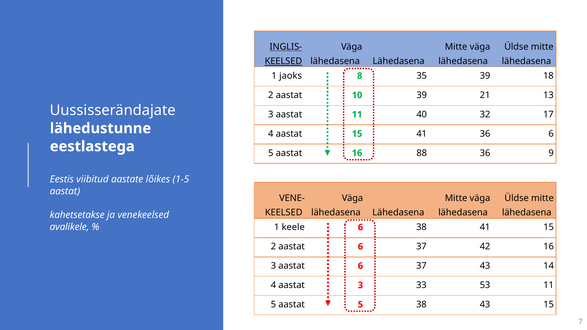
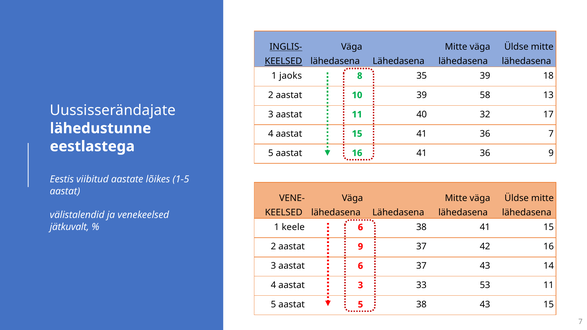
21: 21 -> 58 (485, 95)
36 6: 6 -> 7 (551, 134)
16 88: 88 -> 41 (422, 153)
kahetsetakse: kahetsetakse -> välistalendid (77, 215)
avalikele: avalikele -> jätkuvalt (69, 227)
2 aastat 6: 6 -> 9 (360, 247)
